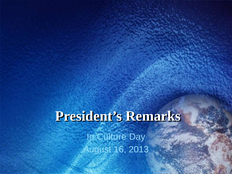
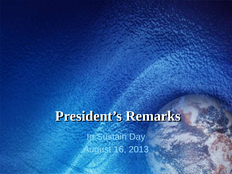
Culture: Culture -> Sustain (112, 137)
